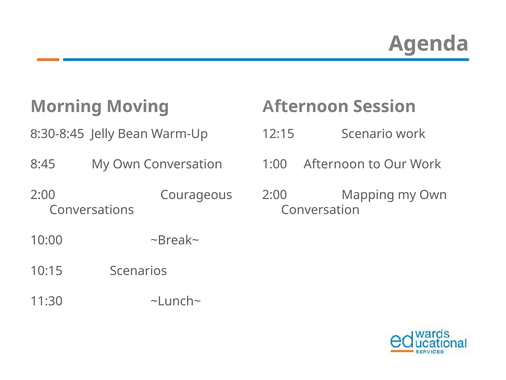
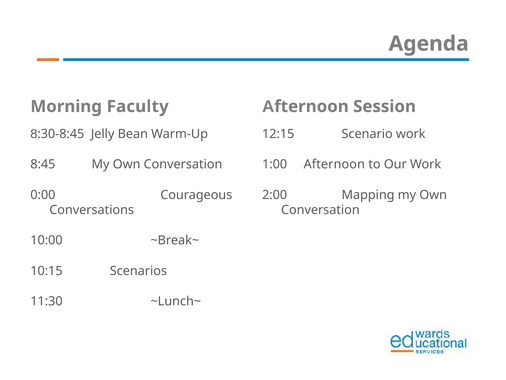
Moving: Moving -> Faculty (138, 106)
2:00: 2:00 -> 0:00 (43, 195)
